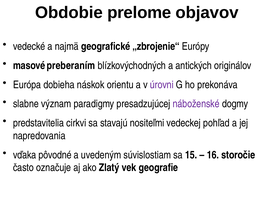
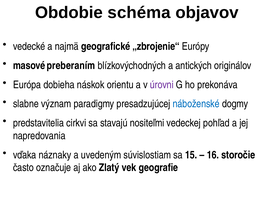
prelome: prelome -> schéma (139, 13)
náboženské colour: purple -> blue (196, 104)
pôvodné: pôvodné -> náznaky (55, 155)
